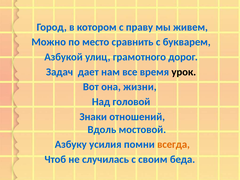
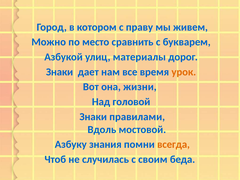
грамотного: грамотного -> материалы (139, 57)
Задач: Задач -> Знаки (60, 72)
урок colour: black -> orange (184, 72)
отношений: отношений -> правилами (137, 117)
усилия: усилия -> знания (105, 144)
